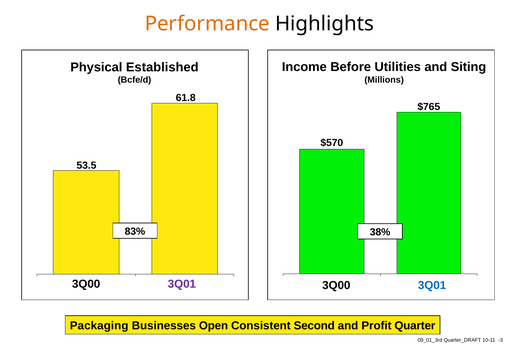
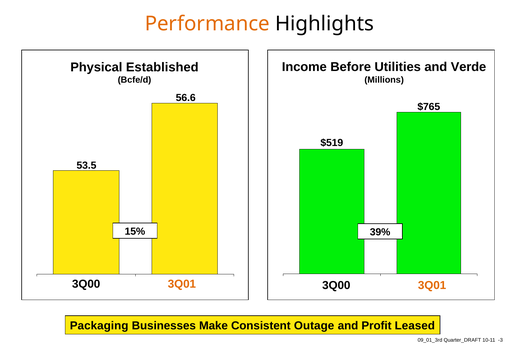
Siting: Siting -> Verde (468, 67)
61.8: 61.8 -> 56.6 (186, 98)
$570: $570 -> $519 (332, 143)
83%: 83% -> 15% (135, 231)
38%: 38% -> 39% (380, 232)
3Q01 colour: purple -> orange (182, 284)
3Q01 colour: blue -> orange (432, 285)
Open: Open -> Make (213, 326)
Second: Second -> Outage (314, 326)
Quarter: Quarter -> Leased (415, 326)
